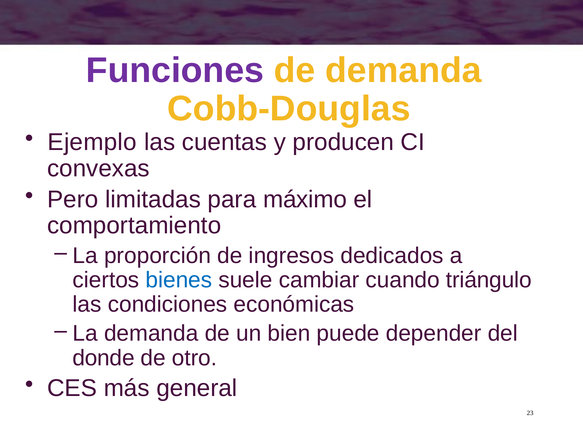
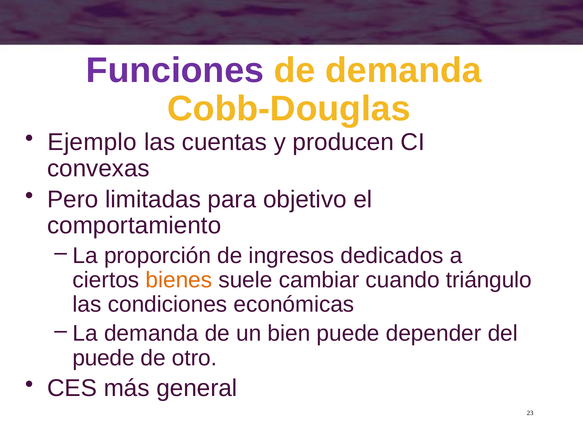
máximo: máximo -> objetivo (305, 200)
bienes colour: blue -> orange (179, 280)
donde: donde -> puede (104, 358)
